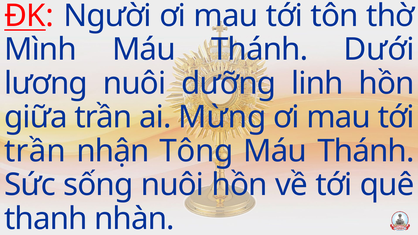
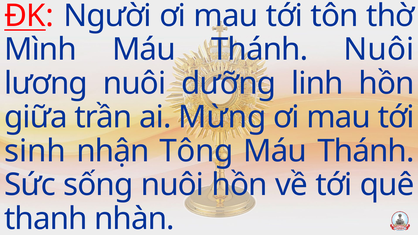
Thánh Dưới: Dưới -> Nuôi (379, 50)
trần: trần -> sinh (35, 151)
